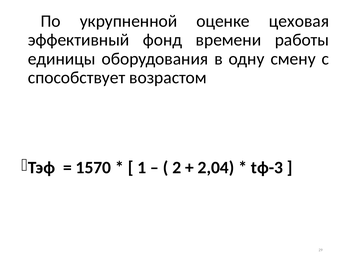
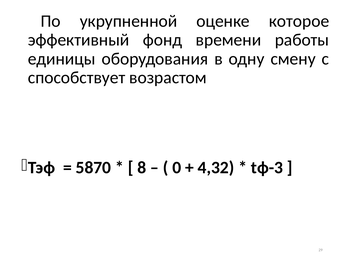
цеховая: цеховая -> которое (299, 21)
1570: 1570 -> 5870 (93, 168)
1: 1 -> 8 (142, 168)
2: 2 -> 0 (177, 168)
2,04: 2,04 -> 4,32 (216, 168)
